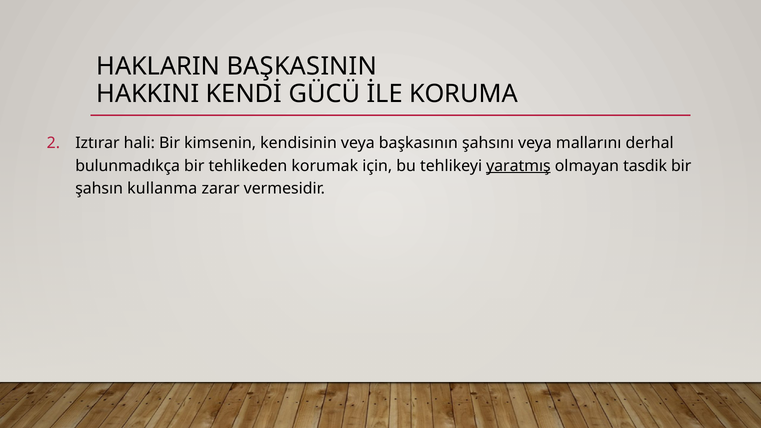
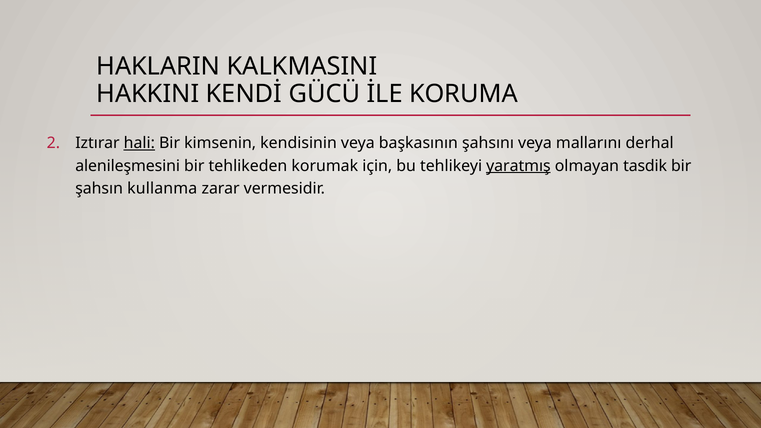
BAŞKASININ: BAŞKASININ -> KALKMASINI (302, 67)
hali underline: none -> present (139, 143)
bulunmadıkça: bulunmadıkça -> alenileşmesini (128, 166)
